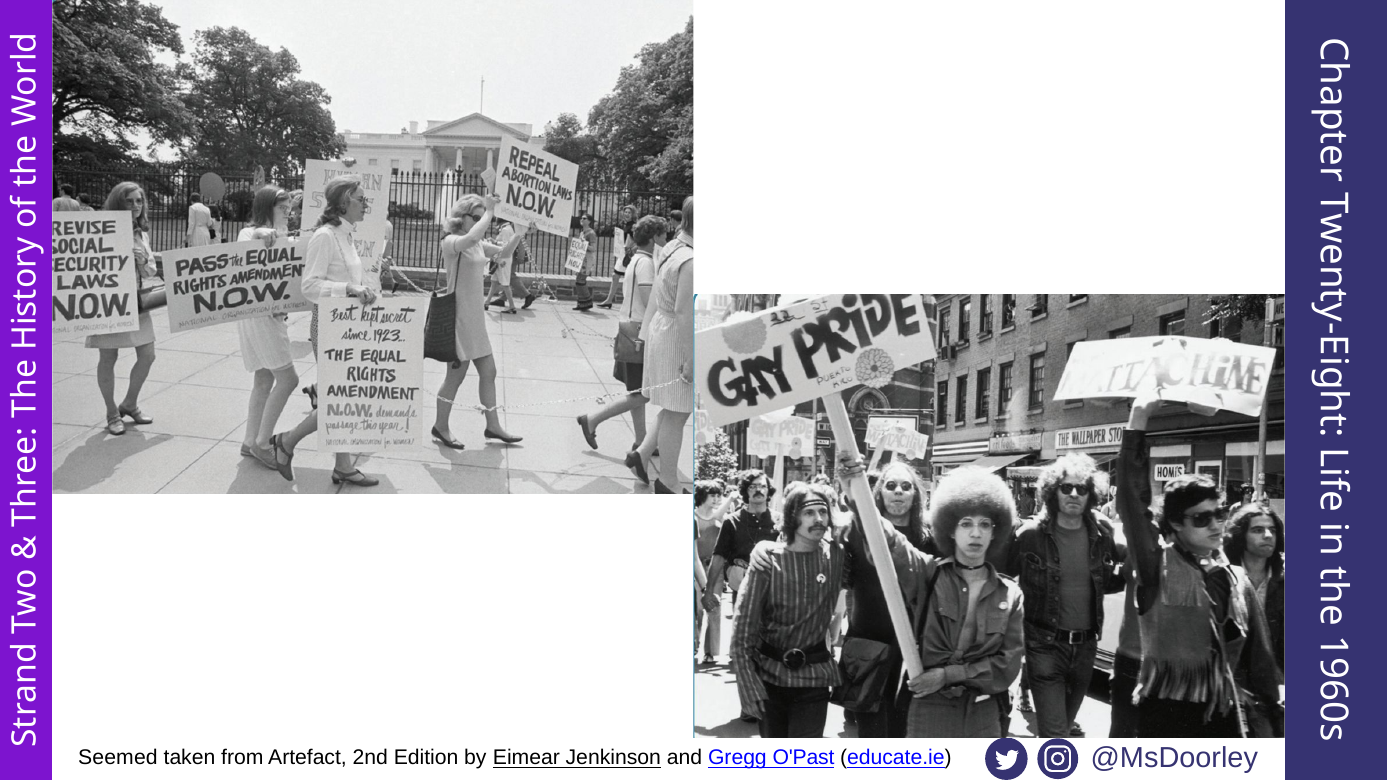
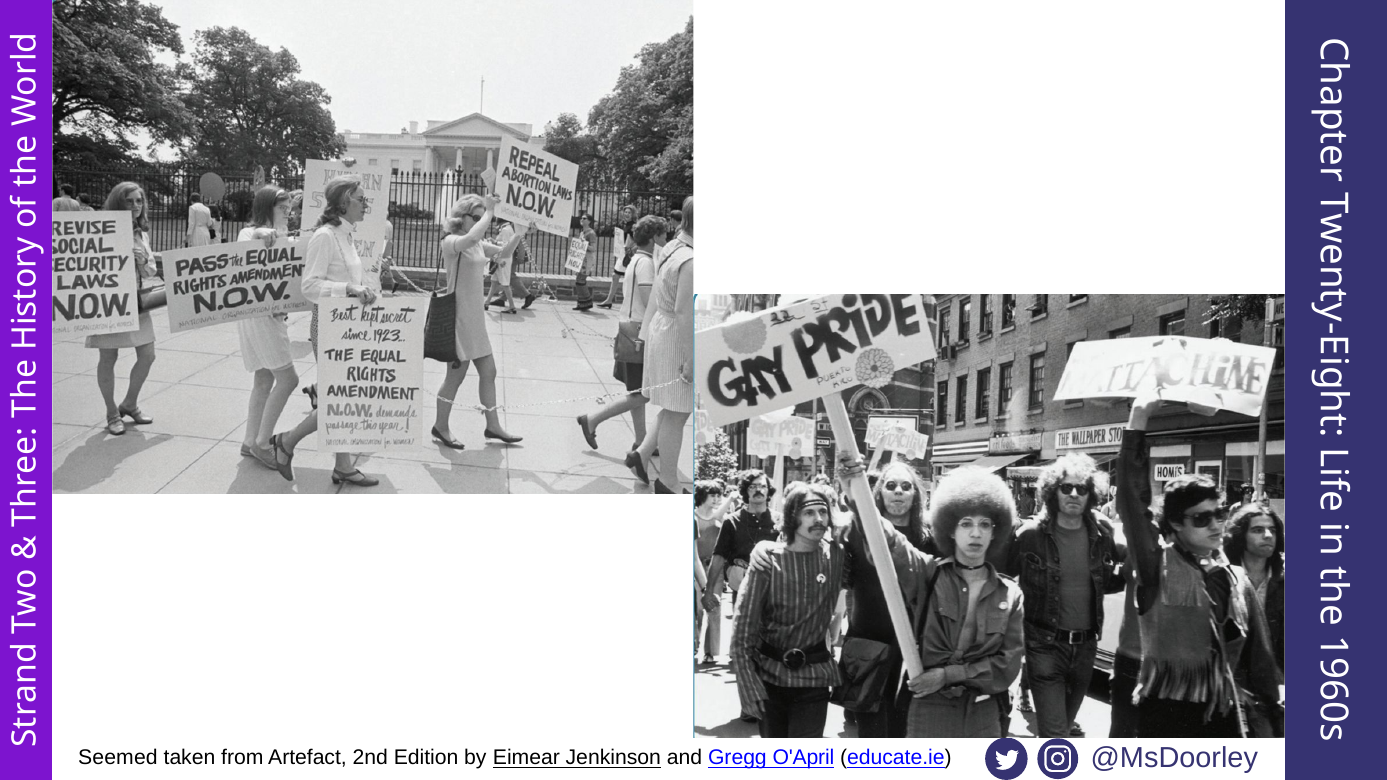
O'Past: O'Past -> O'April (803, 758)
